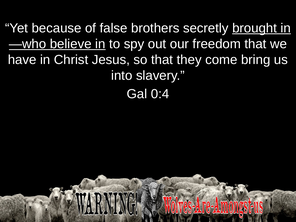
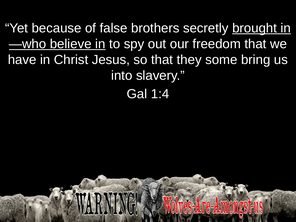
come: come -> some (221, 60)
0:4: 0:4 -> 1:4 (160, 94)
